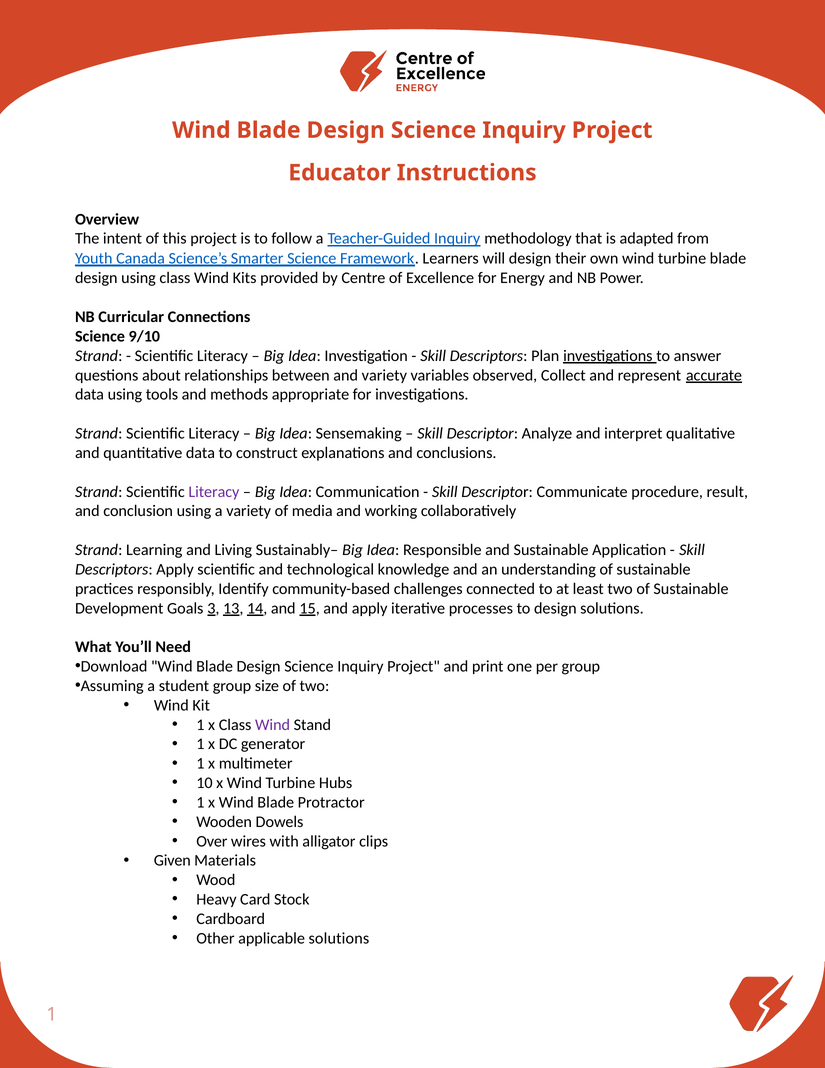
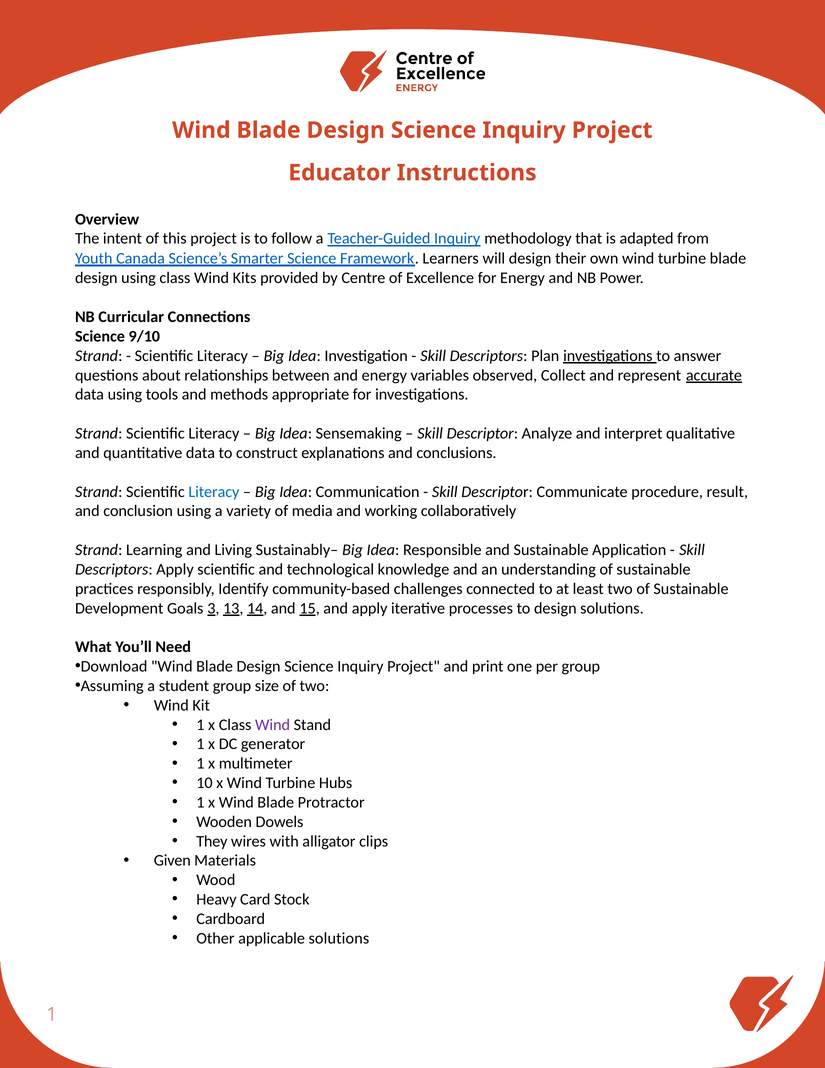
and variety: variety -> energy (384, 375)
Literacy colour: purple -> blue (214, 492)
Over: Over -> They (212, 841)
